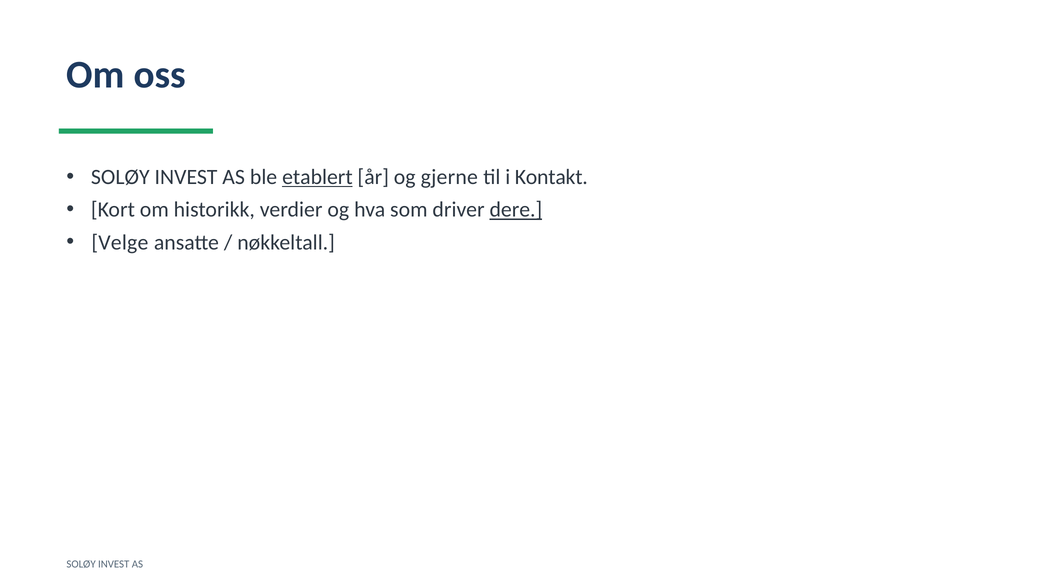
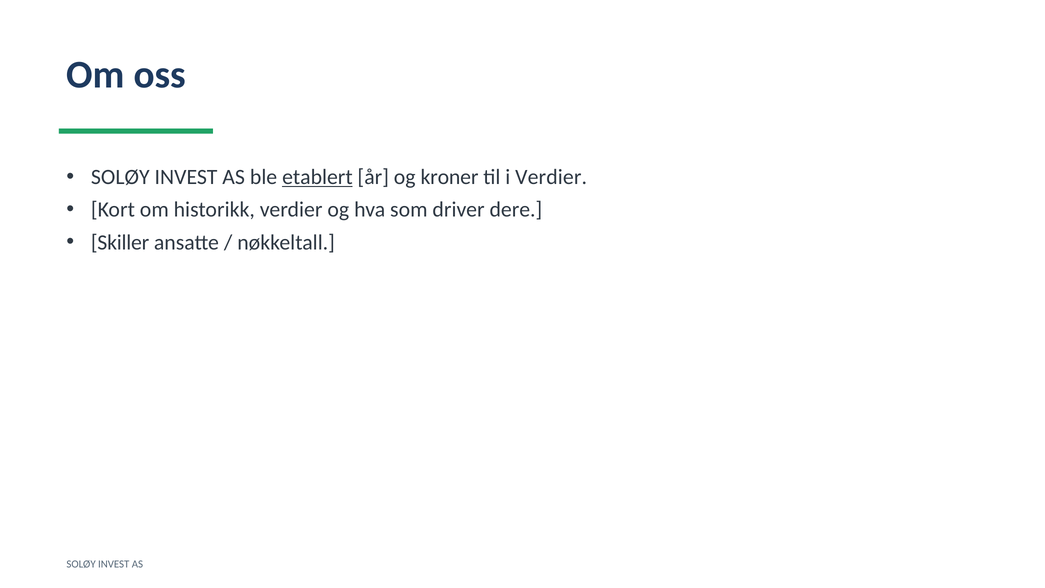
gjerne: gjerne -> kroner (450, 177)
i Kontakt: Kontakt -> Verdier (551, 177)
dere underline: present -> none (516, 210)
Velge: Velge -> Skiller (120, 242)
